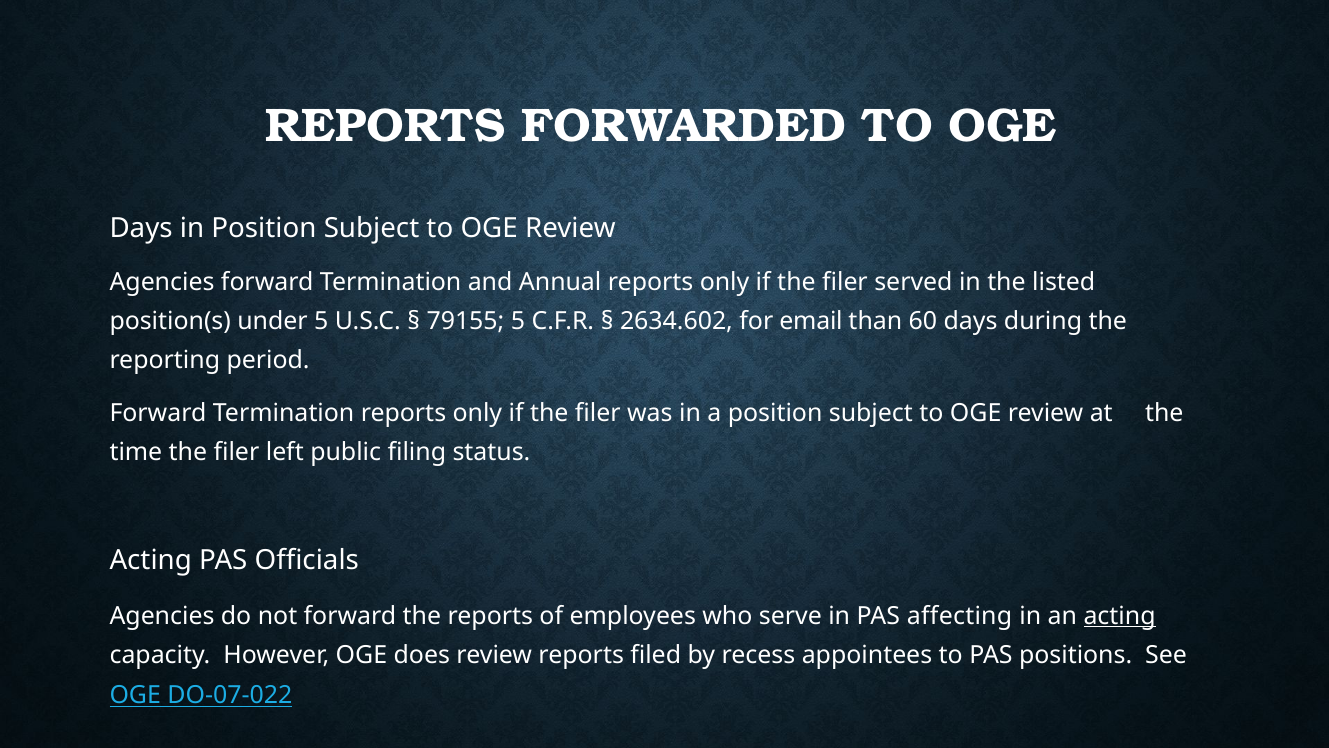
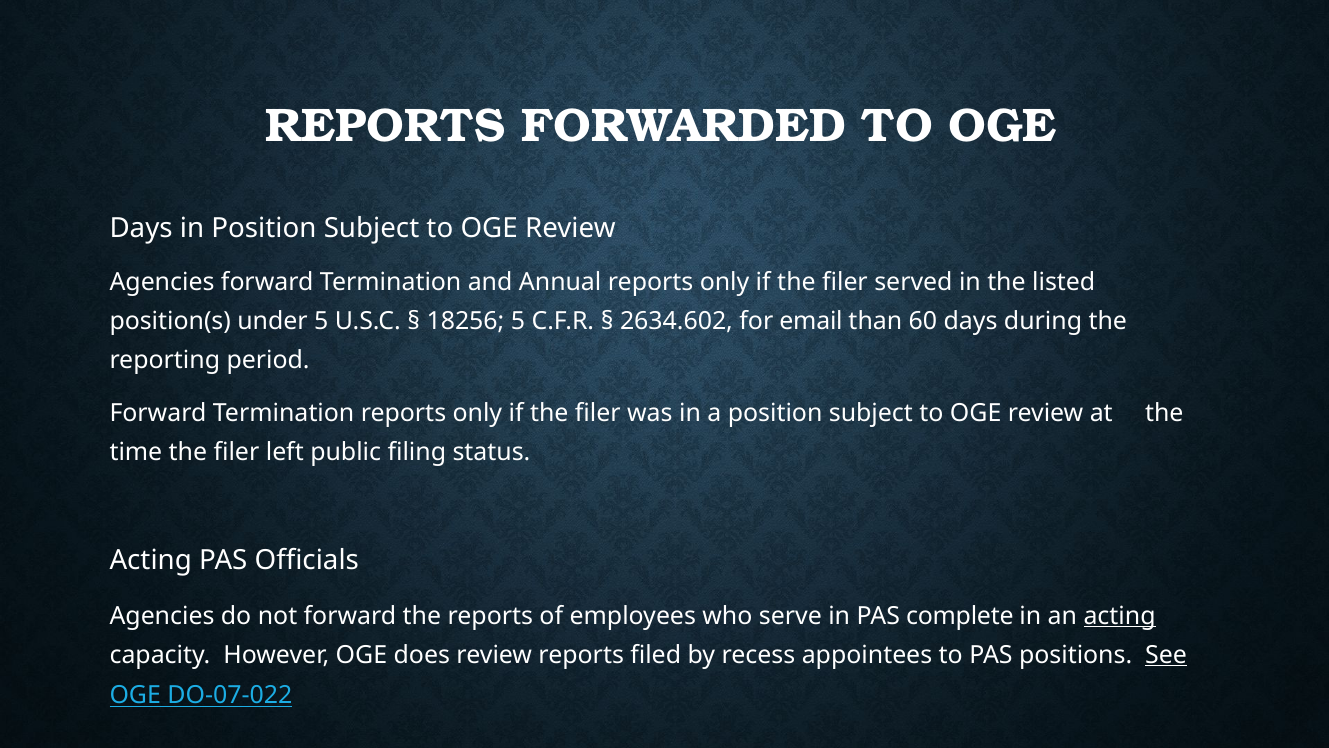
79155: 79155 -> 18256 (465, 321)
affecting: affecting -> complete (960, 616)
See underline: none -> present (1166, 654)
